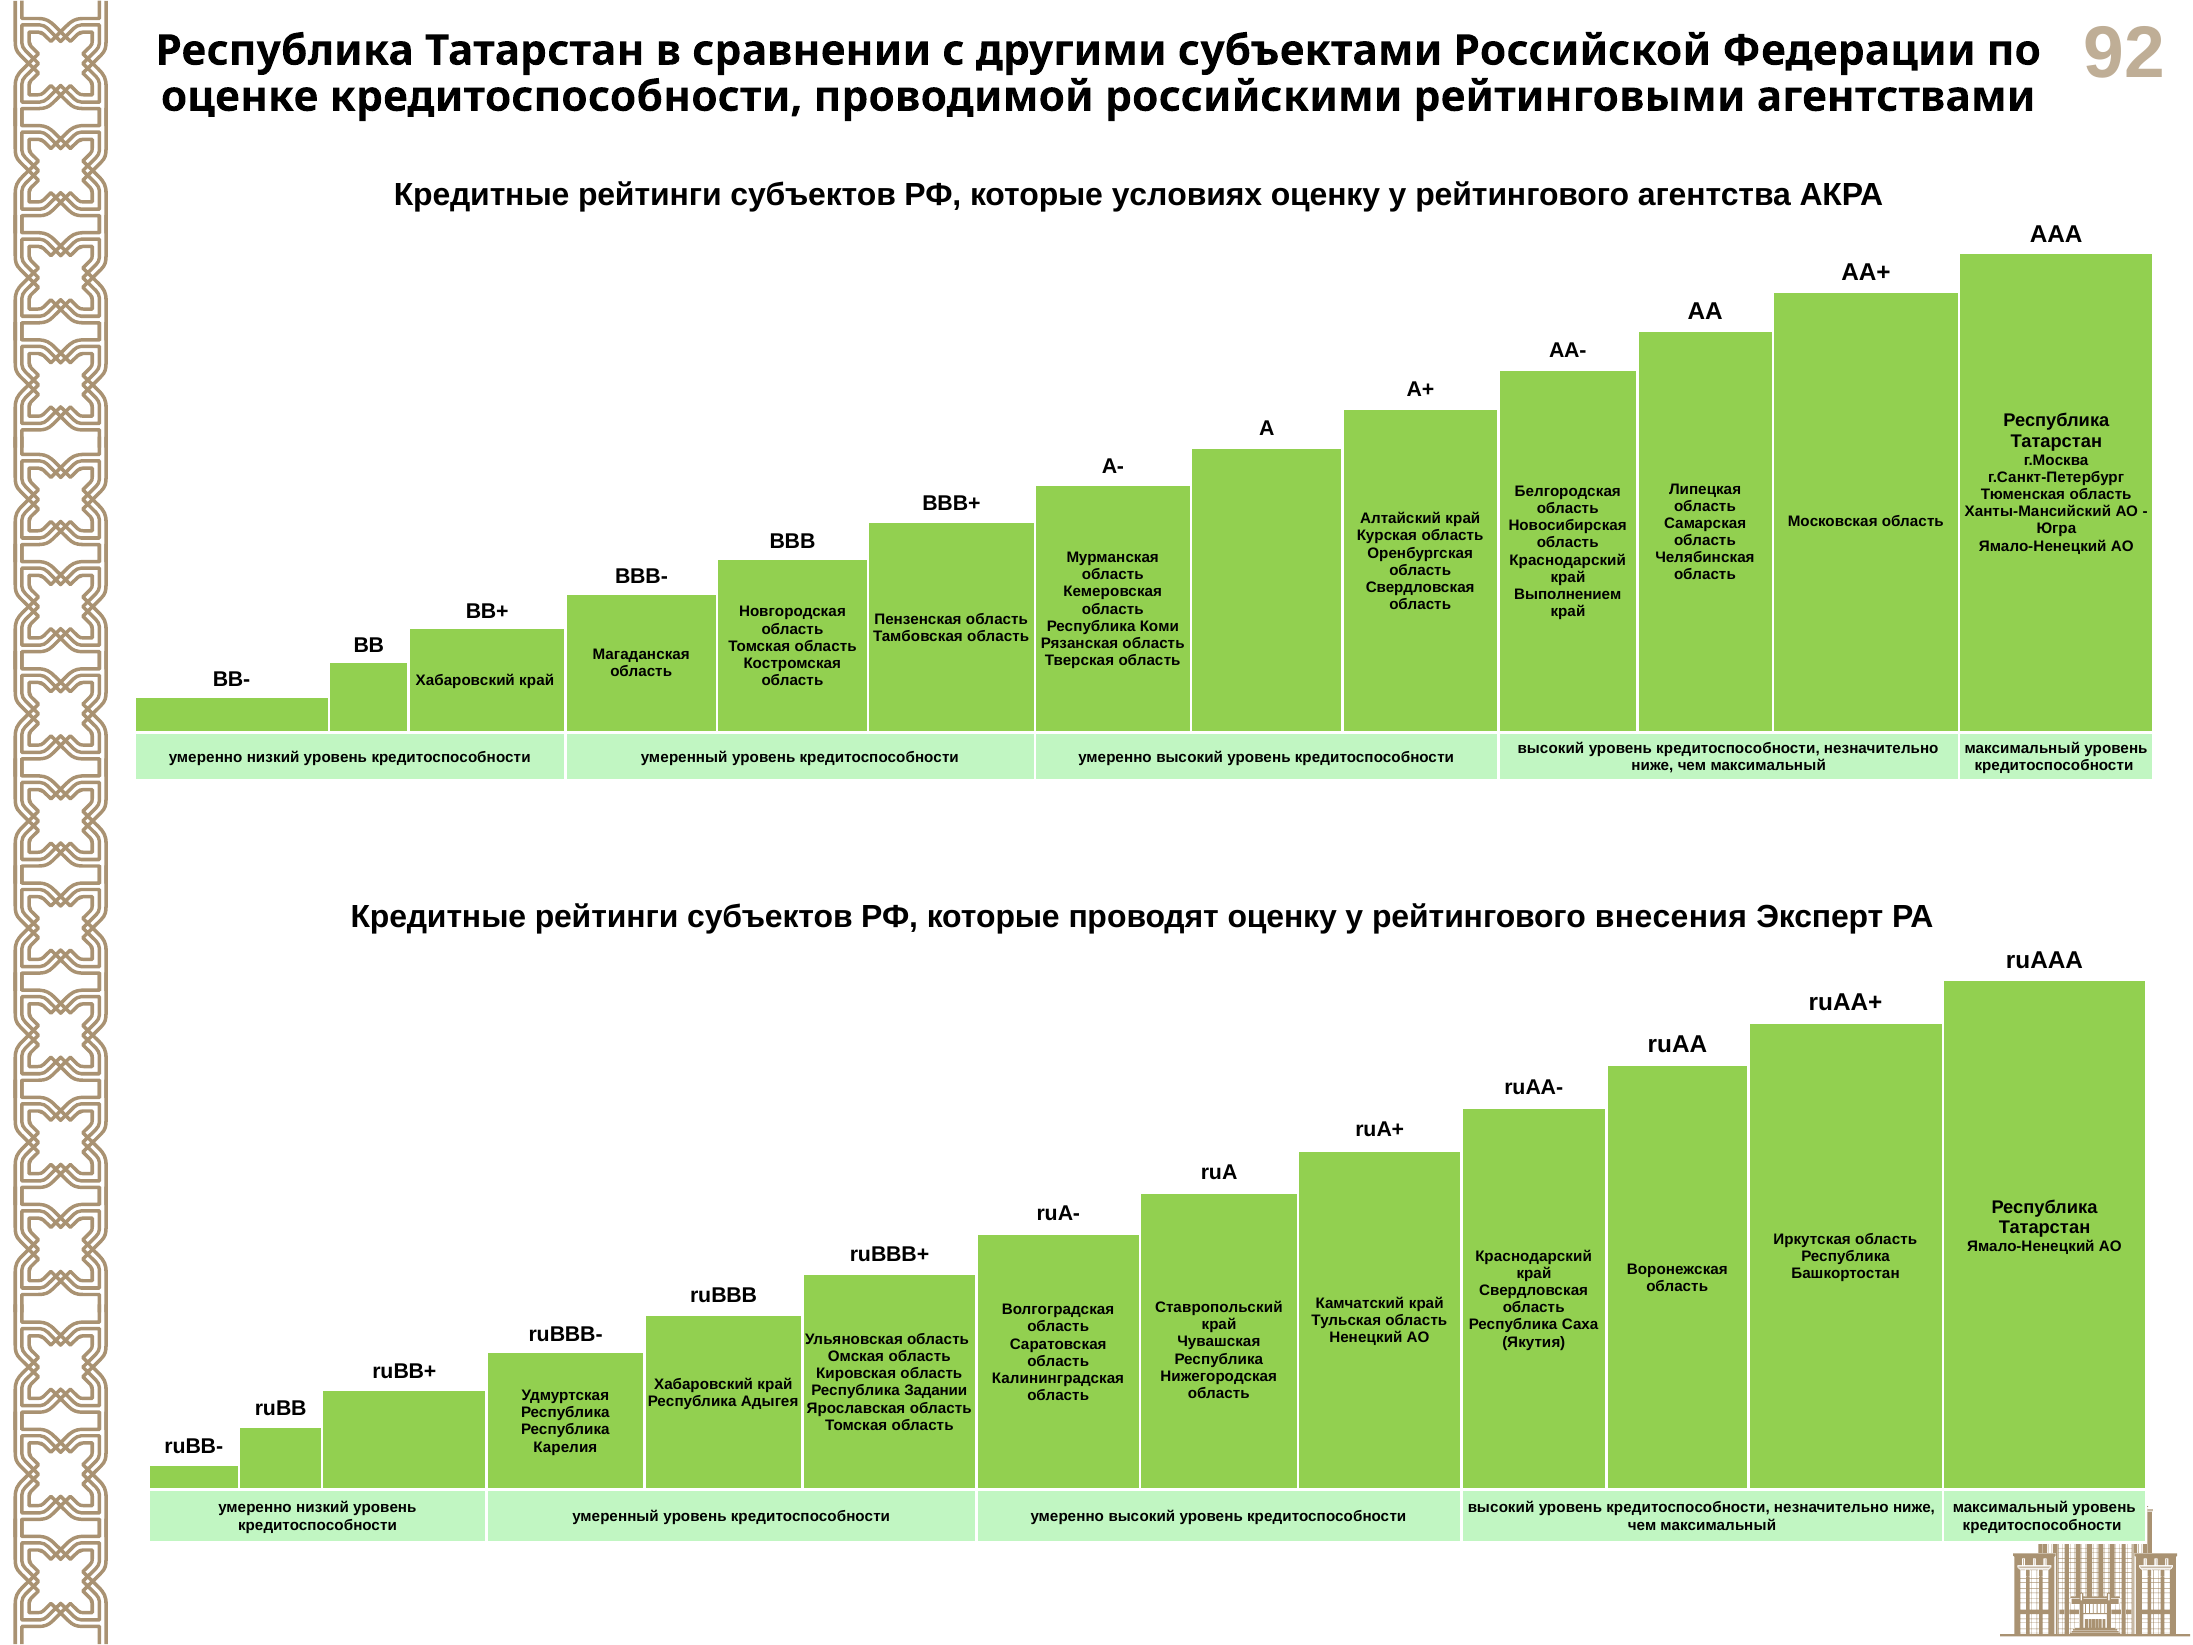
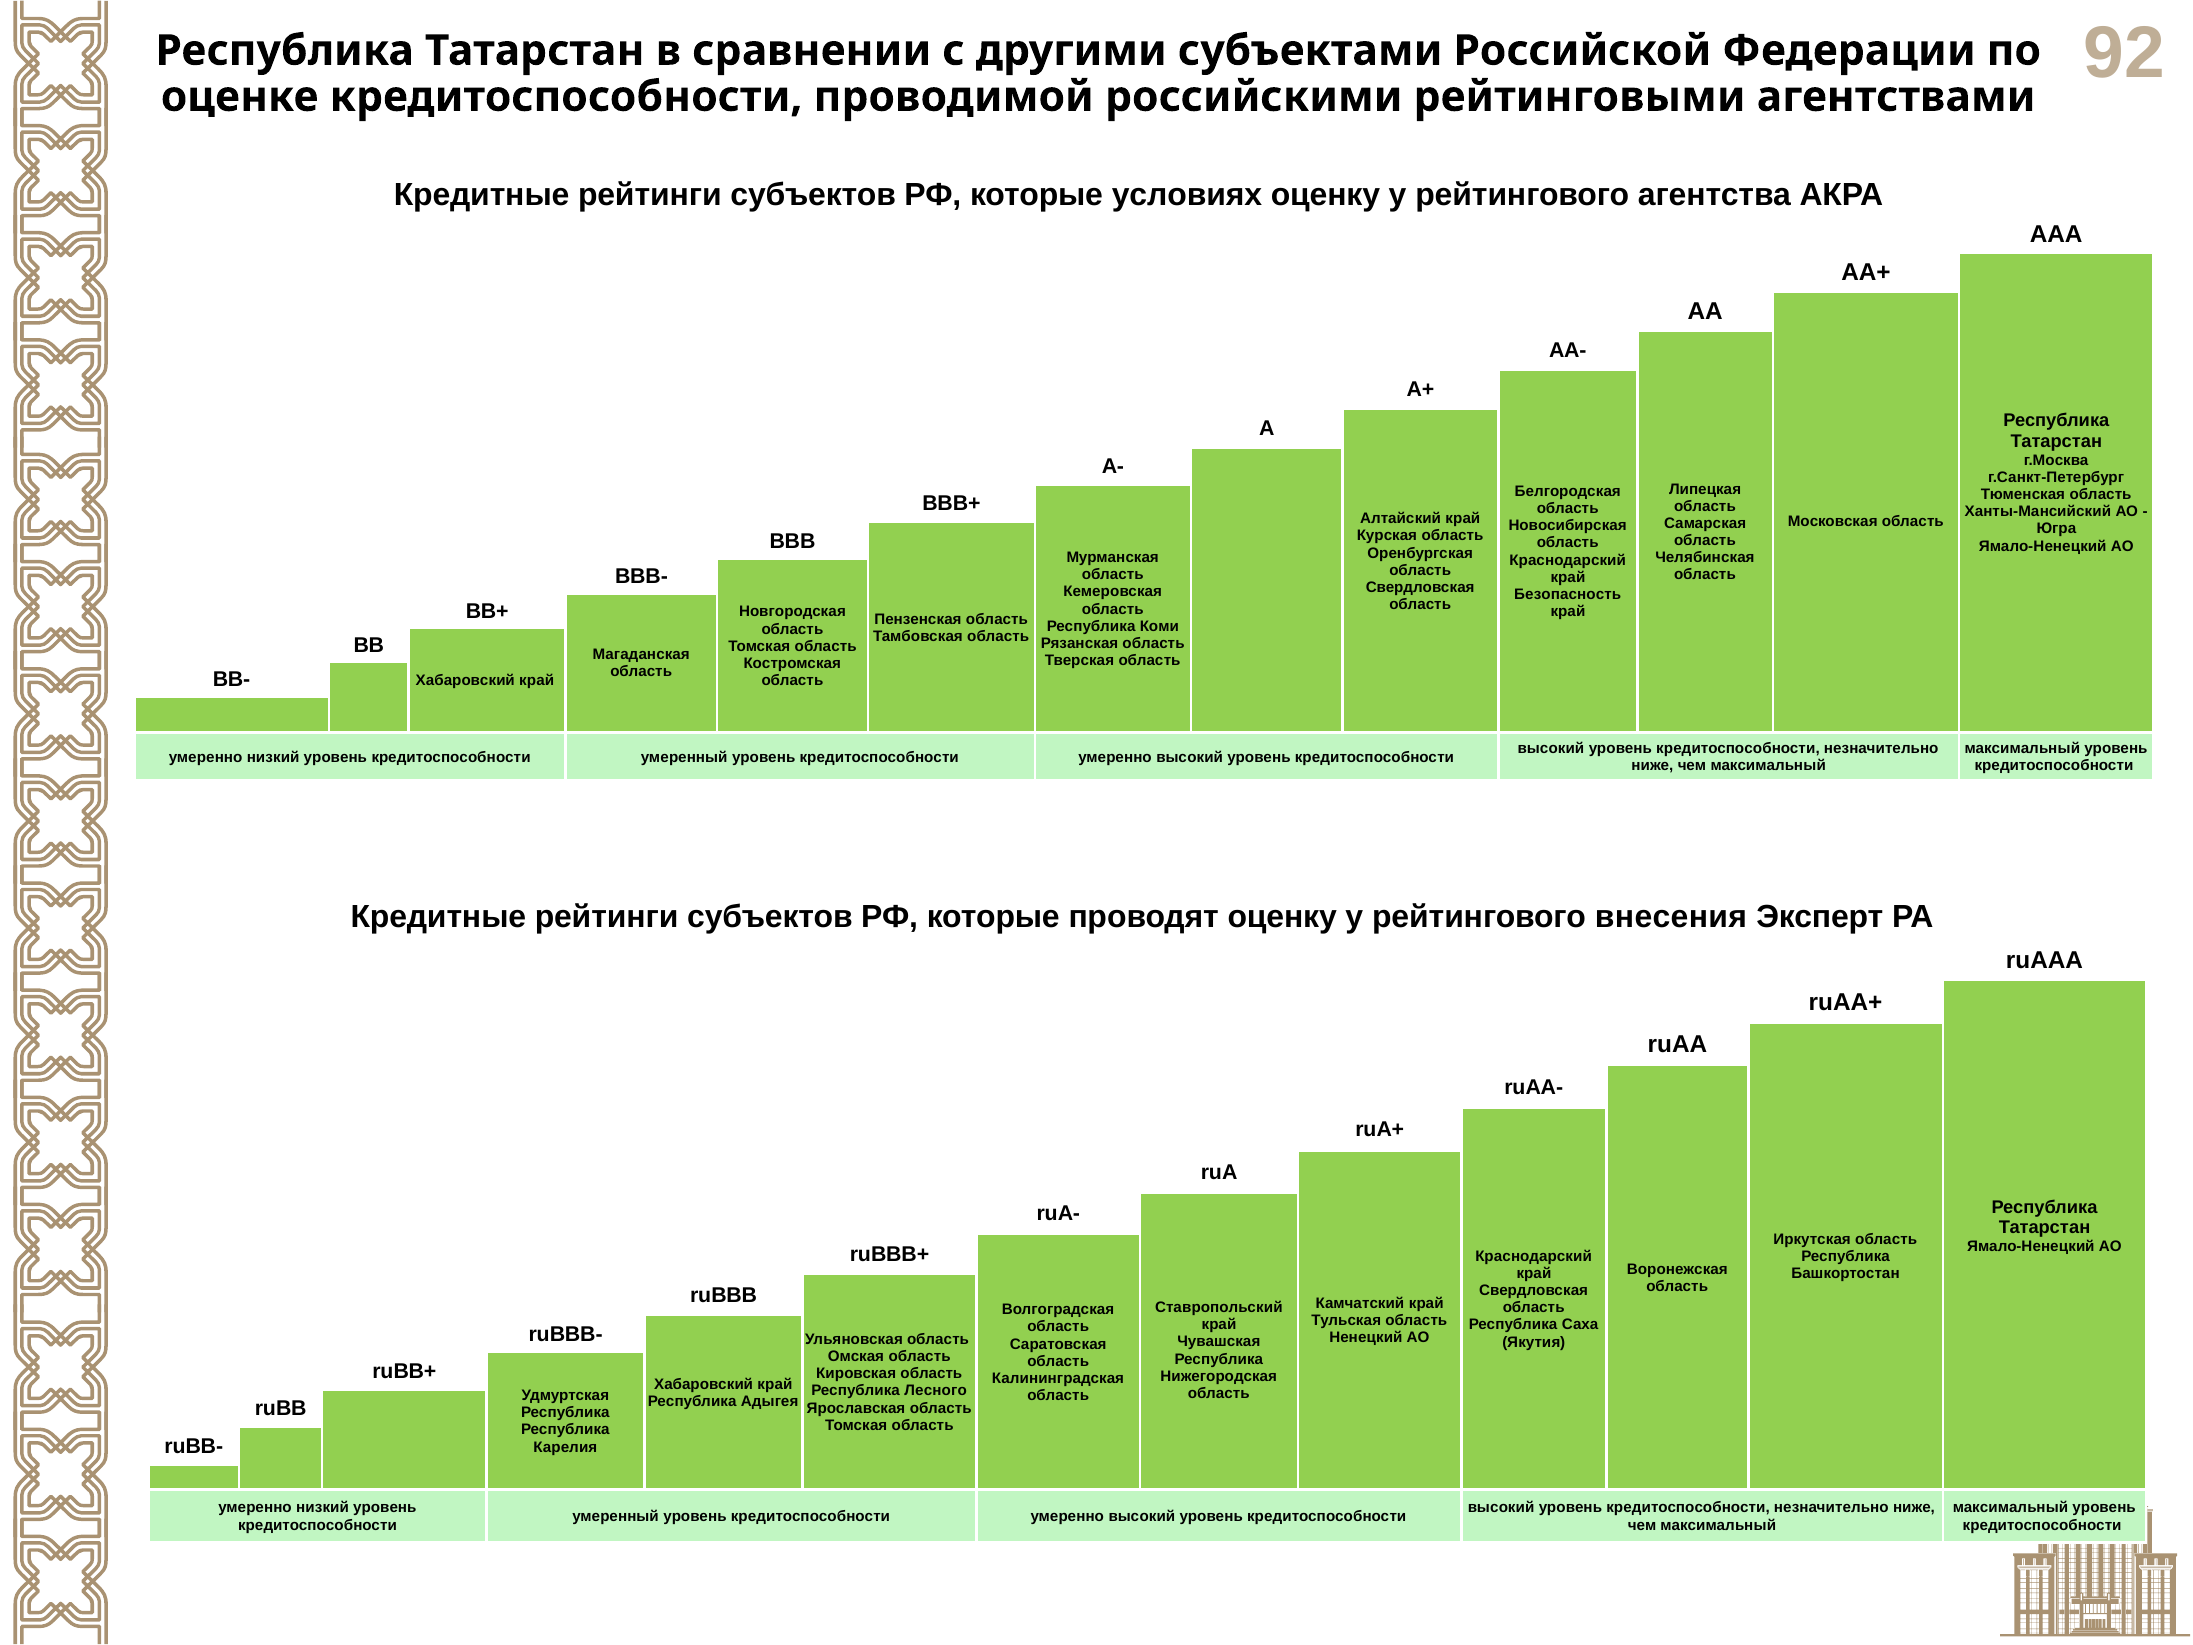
Выполнением: Выполнением -> Безопасность (1568, 594)
Задании: Задании -> Лесного (936, 1391)
